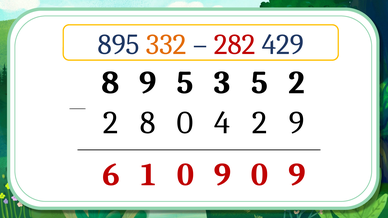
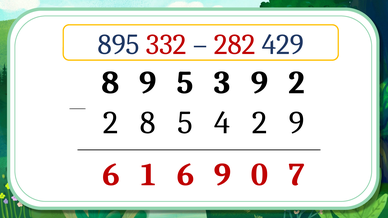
332 colour: orange -> red (166, 45)
3 5: 5 -> 9 (260, 83)
8 0: 0 -> 5 (185, 123)
1 0: 0 -> 6 (185, 175)
9 0 9: 9 -> 7 (297, 175)
